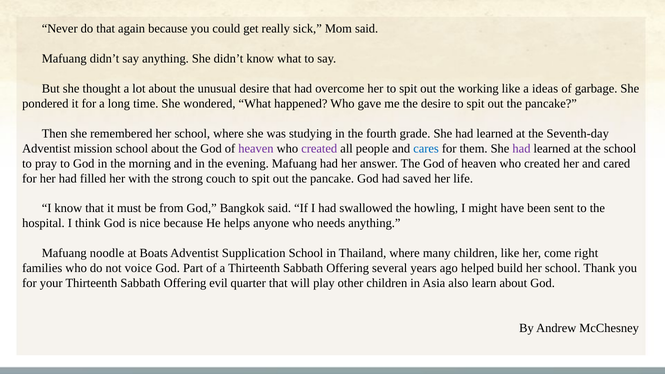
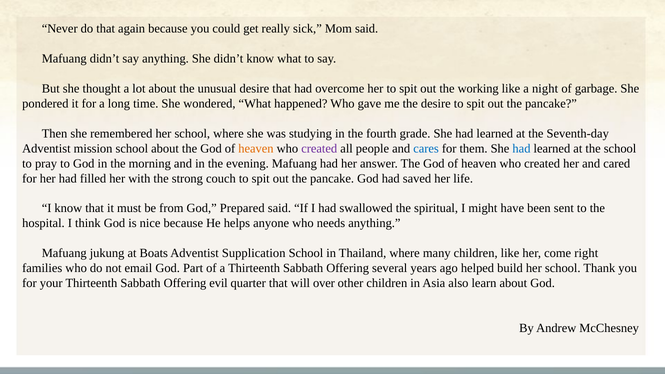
ideas: ideas -> night (545, 89)
heaven colour: purple -> orange (256, 149)
had colour: purple -> blue (521, 149)
Bangkok: Bangkok -> Prepared (242, 208)
howling: howling -> spiritual (436, 208)
noodle: noodle -> jukung (107, 253)
voice: voice -> email (138, 268)
play: play -> over (324, 283)
